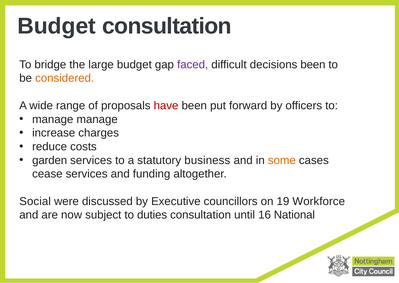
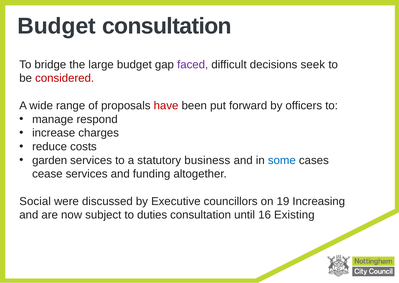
decisions been: been -> seek (313, 65)
considered colour: orange -> red (65, 78)
manage manage: manage -> respond (97, 120)
some colour: orange -> blue (282, 161)
Workforce: Workforce -> Increasing (319, 202)
National: National -> Existing (294, 216)
